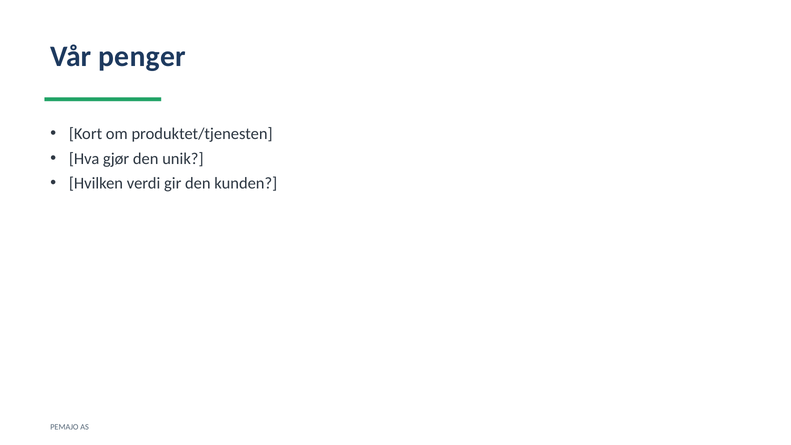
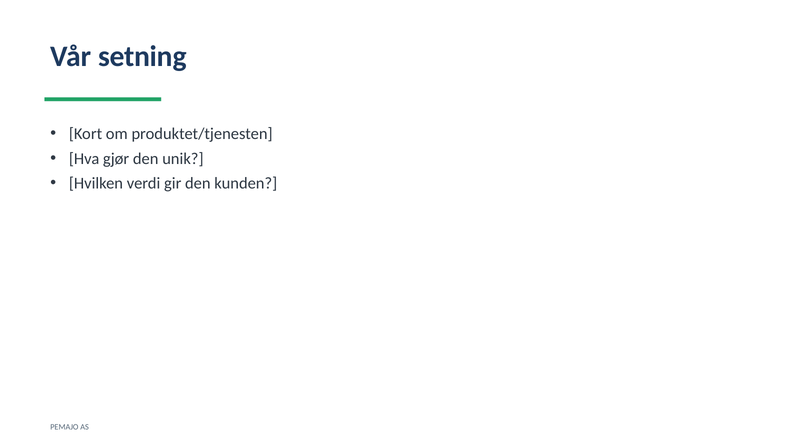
penger: penger -> setning (142, 56)
